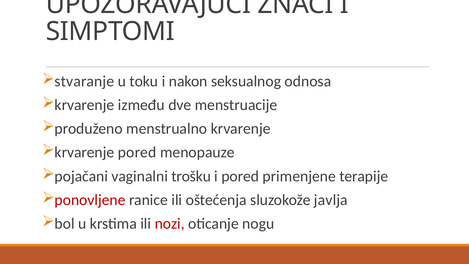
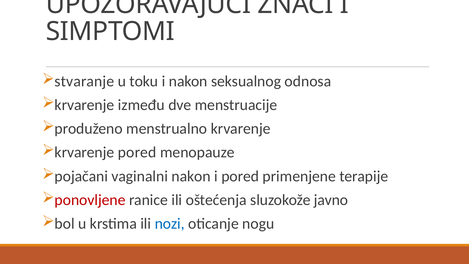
vaginalni trošku: trošku -> nakon (191, 176)
javlja: javlja -> javno (331, 200)
nozi colour: red -> blue (170, 224)
